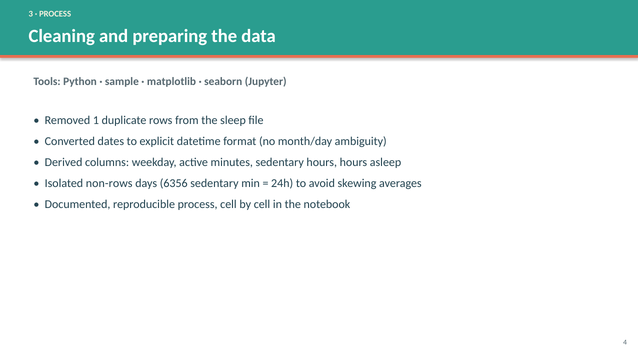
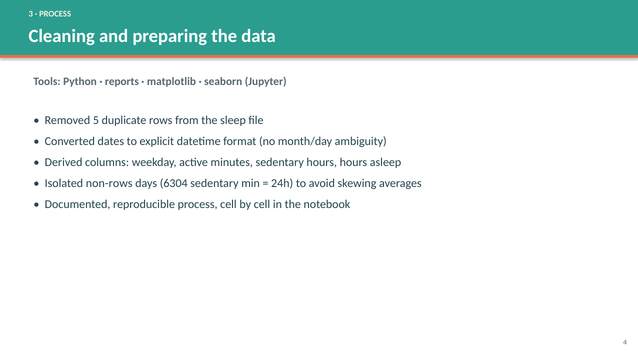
sample: sample -> reports (122, 82)
1: 1 -> 5 (96, 120)
6356: 6356 -> 6304 (174, 183)
